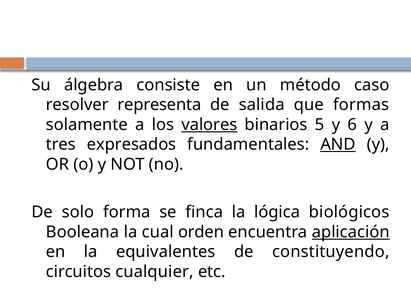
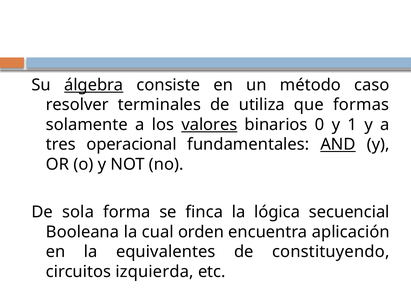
álgebra underline: none -> present (94, 85)
representa: representa -> terminales (159, 105)
salida: salida -> utiliza (262, 105)
5: 5 -> 0 (320, 125)
6: 6 -> 1 (352, 125)
expresados: expresados -> operacional (132, 145)
solo: solo -> sola (78, 212)
biológicos: biológicos -> secuencial (349, 212)
aplicación underline: present -> none (351, 232)
cualquier: cualquier -> izquierda (154, 272)
